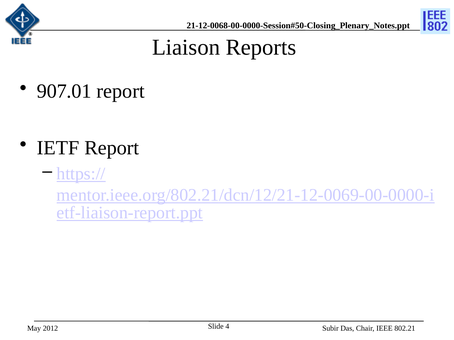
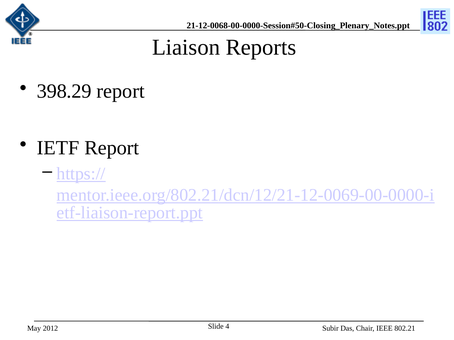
907.01: 907.01 -> 398.29 (64, 91)
